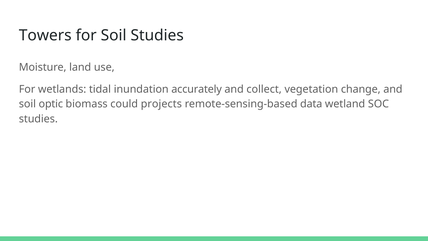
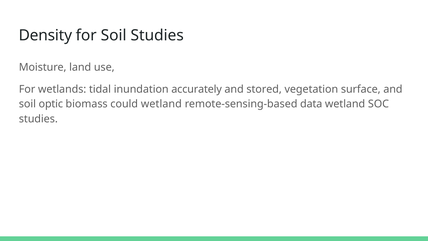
Towers: Towers -> Density (45, 35)
collect: collect -> stored (264, 89)
change: change -> surface (361, 89)
could projects: projects -> wetland (161, 104)
